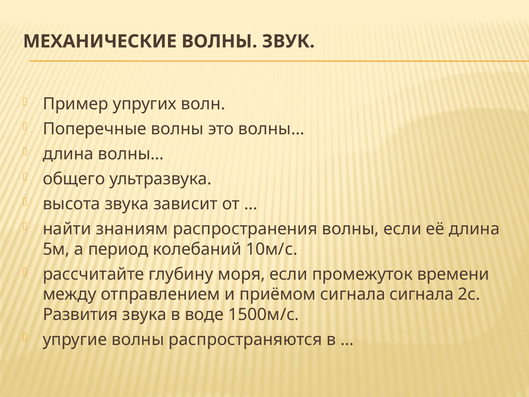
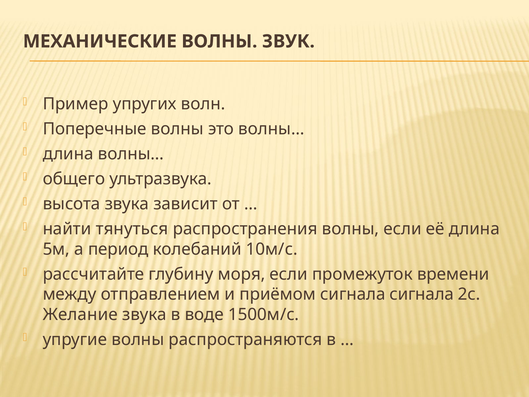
знаниям: знаниям -> тянуться (132, 229)
Развития: Развития -> Желание (80, 314)
